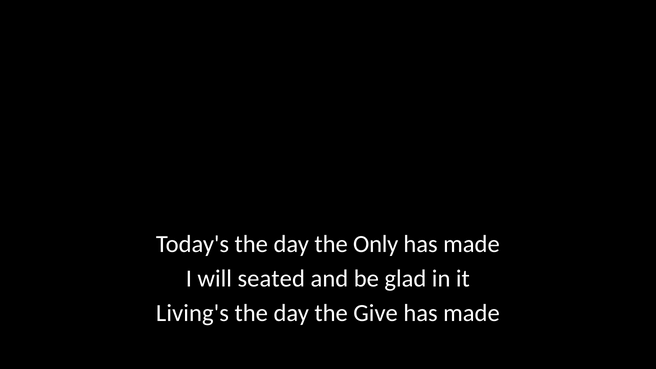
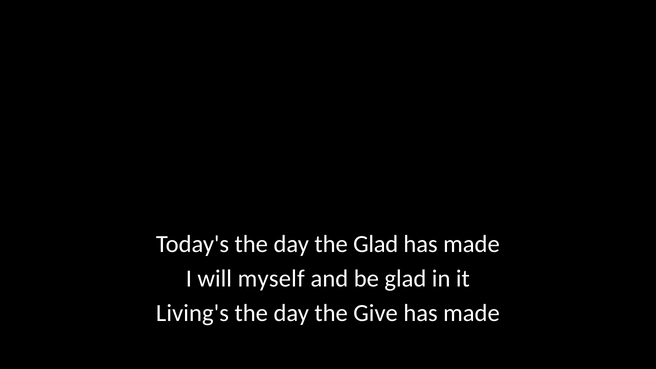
the Only: Only -> Glad (376, 244)
seated: seated -> myself (271, 278)
